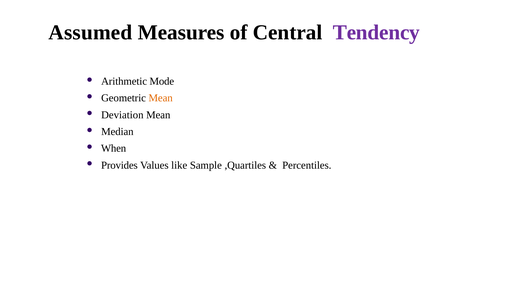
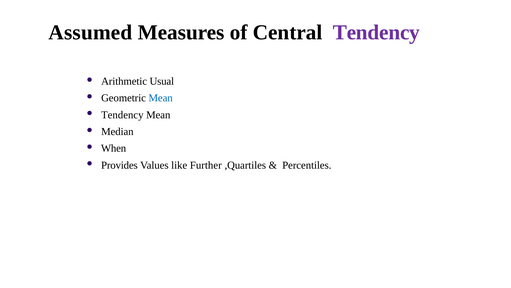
Mode: Mode -> Usual (162, 81)
Mean colour: orange -> blue (161, 98)
Deviation: Deviation -> Tendency (122, 115)
Sample: Sample -> Further (206, 165)
